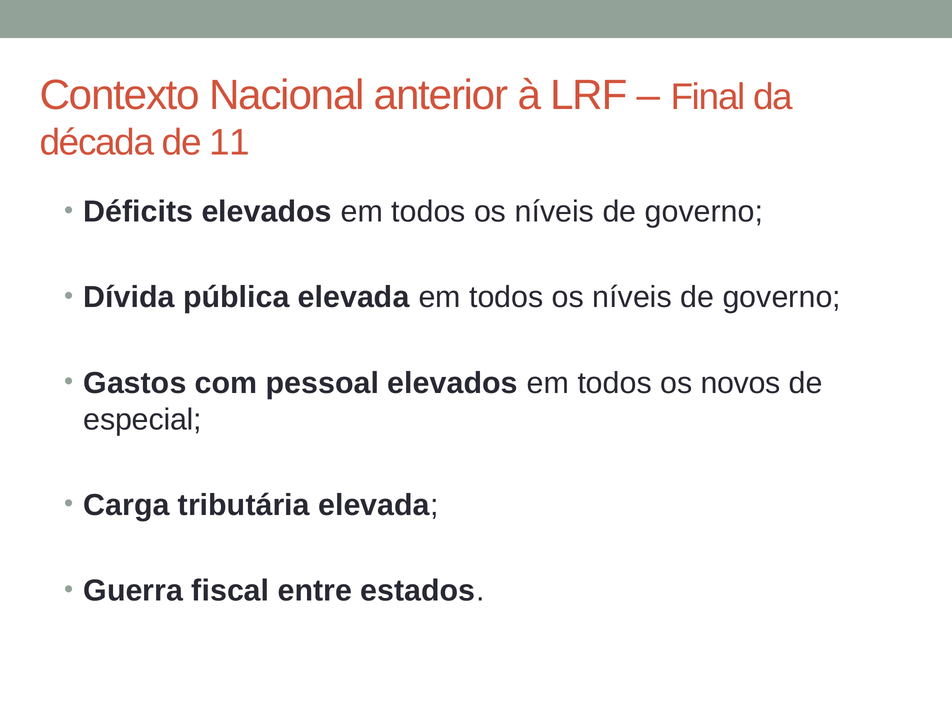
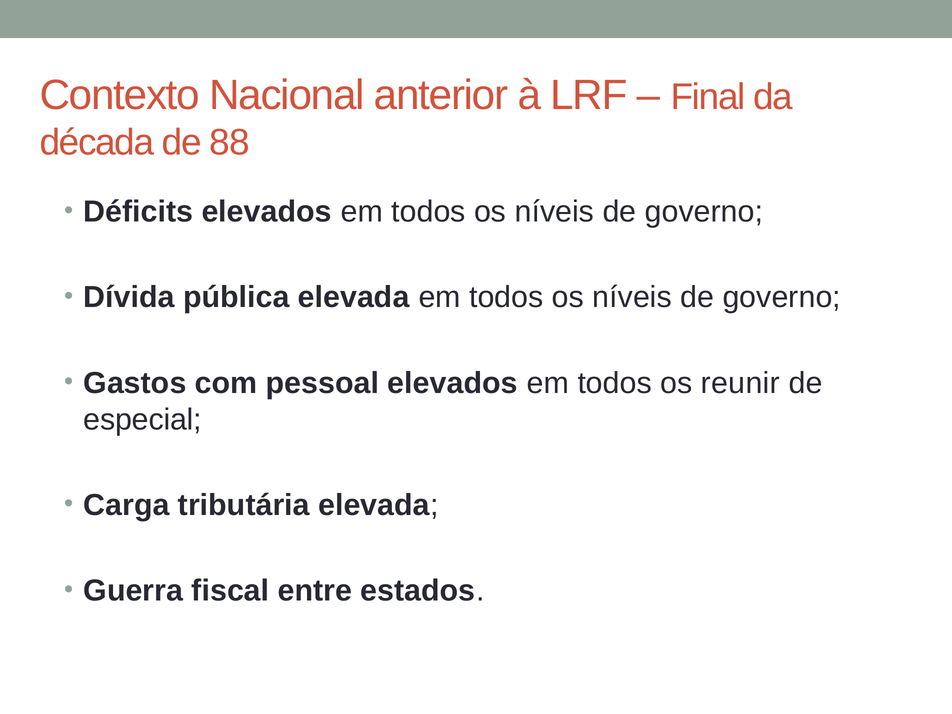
11: 11 -> 88 (229, 143)
novos: novos -> reunir (740, 383)
